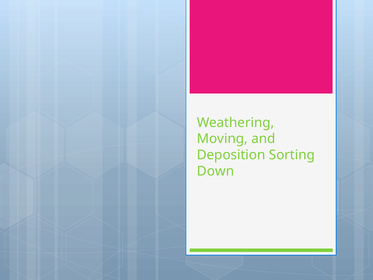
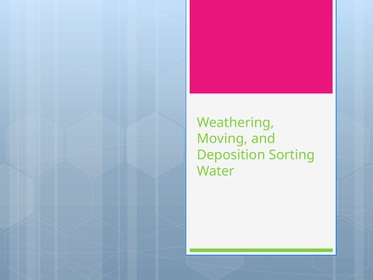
Down: Down -> Water (216, 171)
